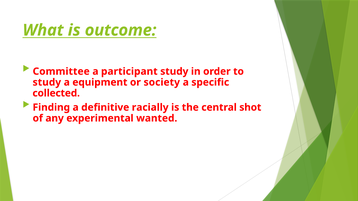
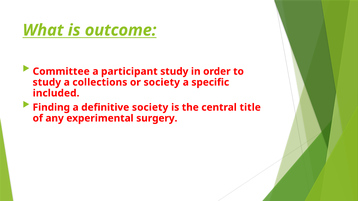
equipment: equipment -> collections (100, 82)
collected: collected -> included (56, 93)
definitive racially: racially -> society (150, 108)
shot: shot -> title (250, 108)
wanted: wanted -> surgery (157, 118)
